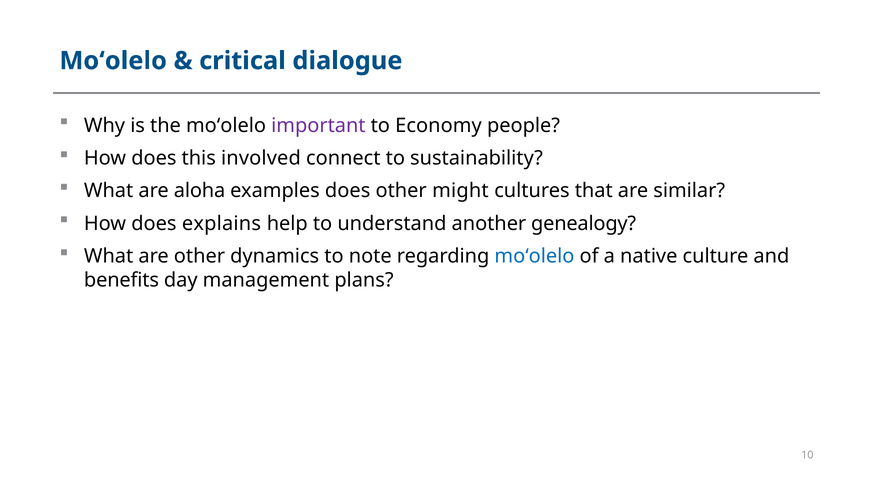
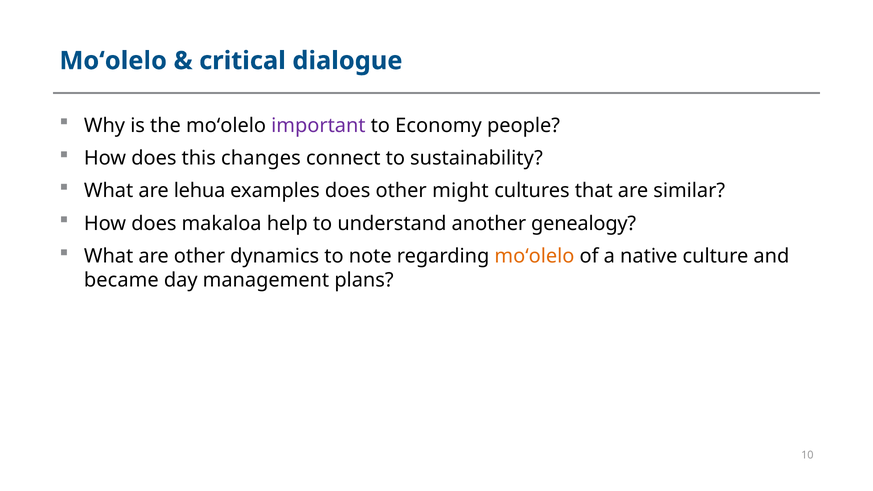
involved: involved -> changes (261, 158)
aloha: aloha -> lehua (200, 191)
explains: explains -> makaloa (222, 224)
moʻolelo colour: blue -> orange (534, 256)
benefits: benefits -> became (121, 280)
